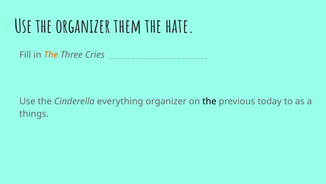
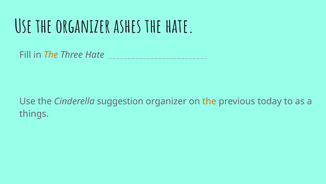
them: them -> ashes (127, 26)
Three Cries: Cries -> Hate (95, 55)
everything: everything -> suggestion (120, 101)
the colour: black -> orange (209, 101)
